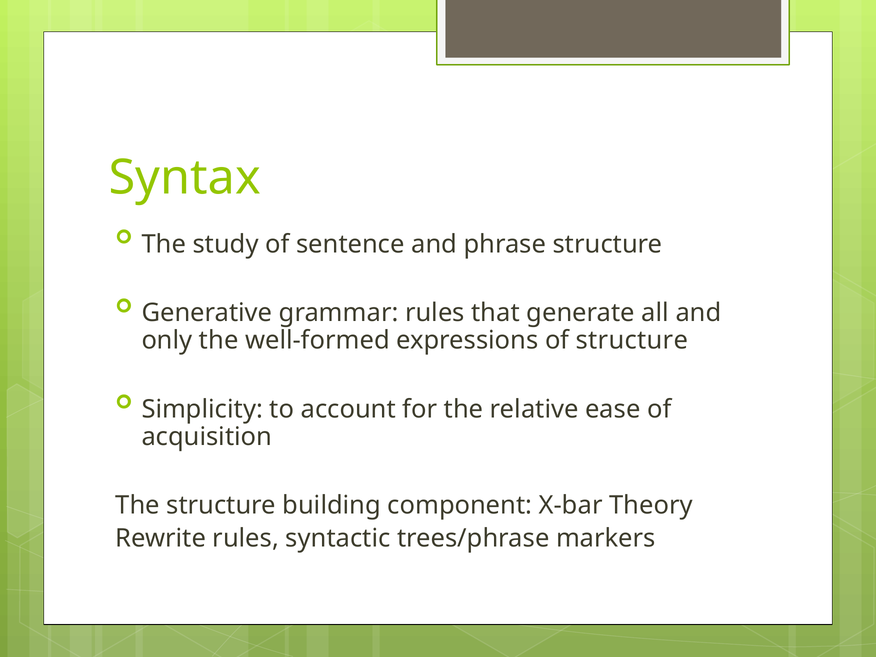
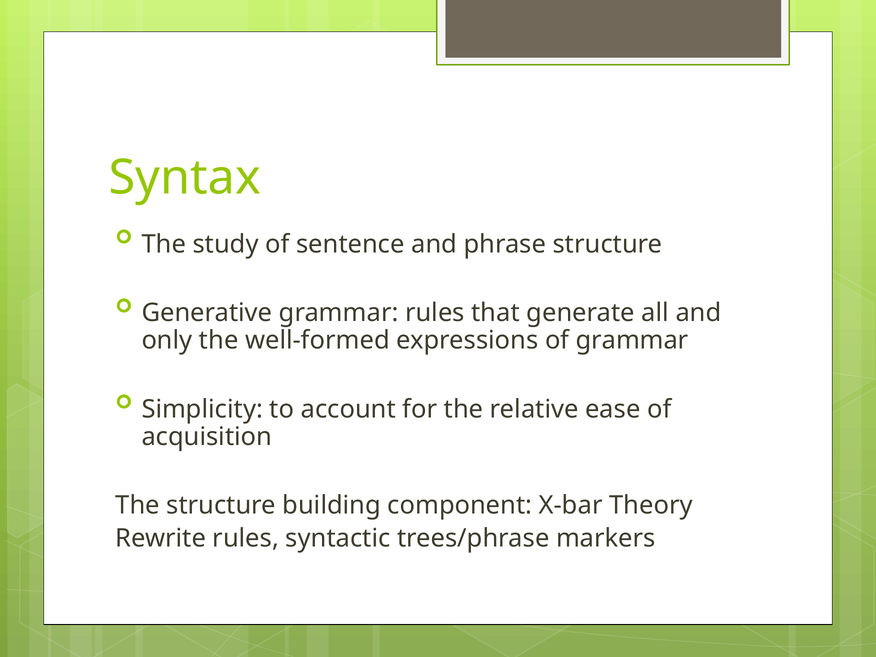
of structure: structure -> grammar (632, 340)
